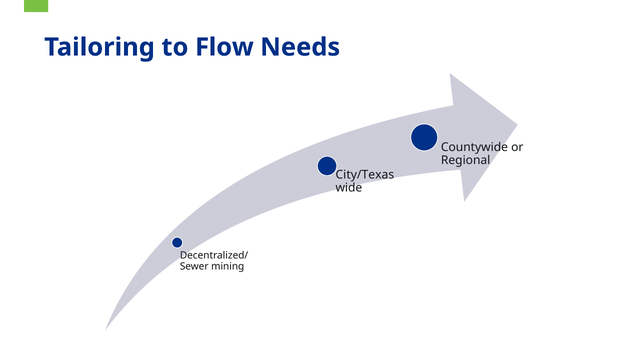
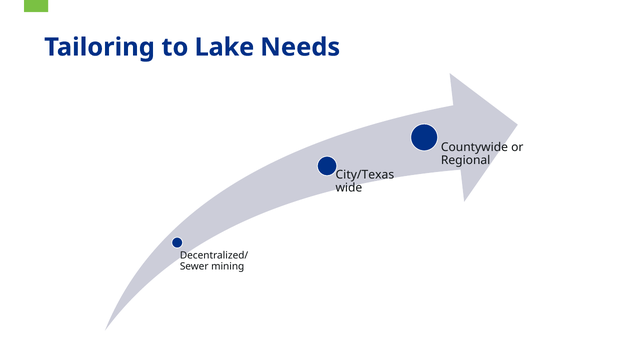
Flow: Flow -> Lake (224, 47)
